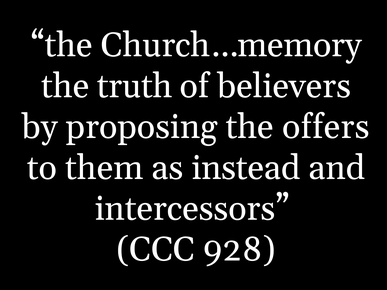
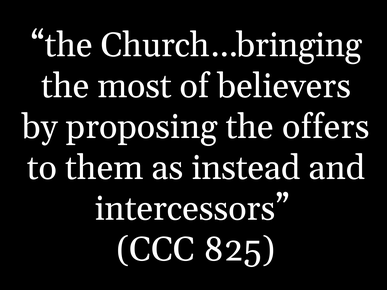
Church…memory: Church…memory -> Church…bringing (231, 45)
truth: truth -> most (135, 86)
928: 928 -> 825 (239, 250)
